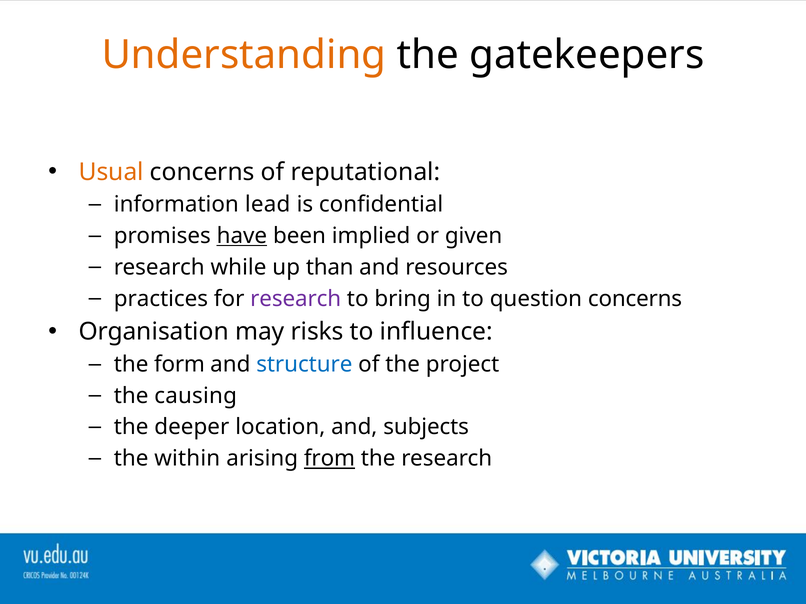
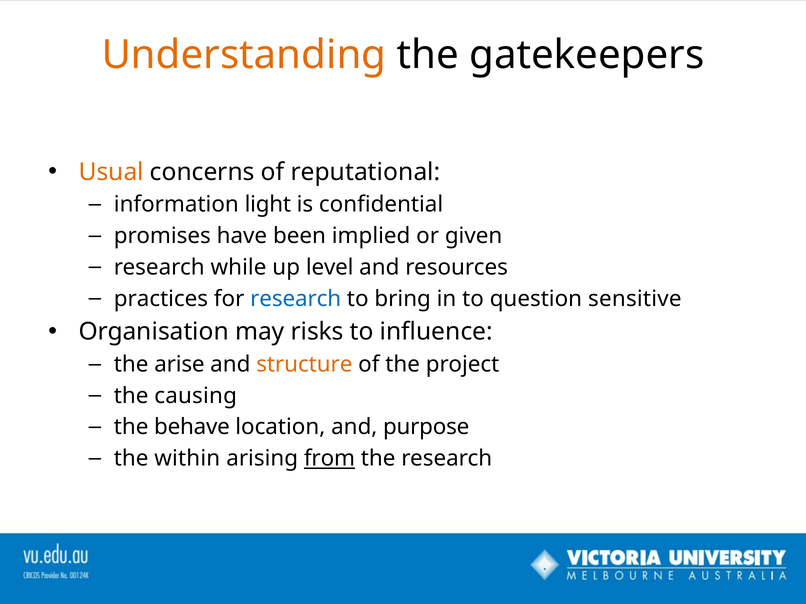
lead: lead -> light (268, 205)
have underline: present -> none (242, 236)
than: than -> level (330, 268)
research colour: purple -> blue (296, 299)
question concerns: concerns -> sensitive (635, 299)
form: form -> arise (179, 365)
structure colour: blue -> orange (304, 365)
deeper: deeper -> behave (192, 427)
subjects: subjects -> purpose (426, 427)
